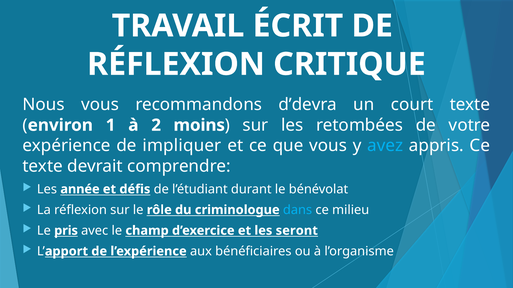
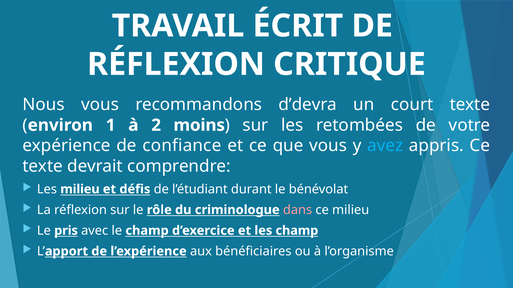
impliquer: impliquer -> confiance (182, 146)
Les année: année -> milieu (80, 190)
dans colour: light blue -> pink (298, 210)
les seront: seront -> champ (297, 231)
